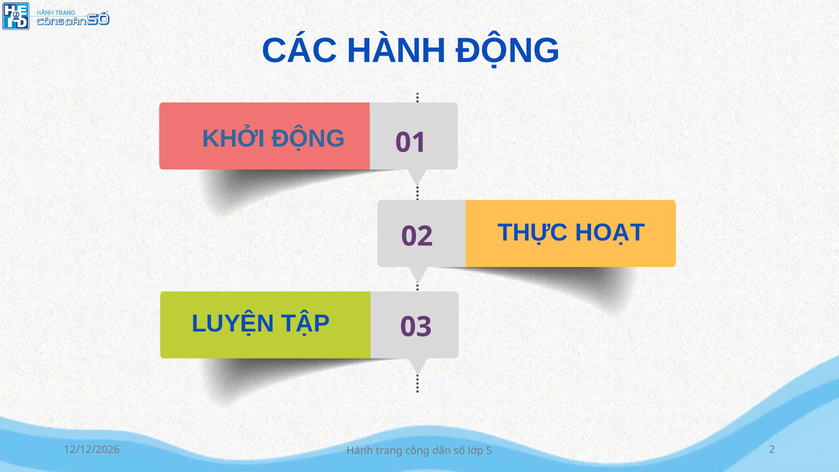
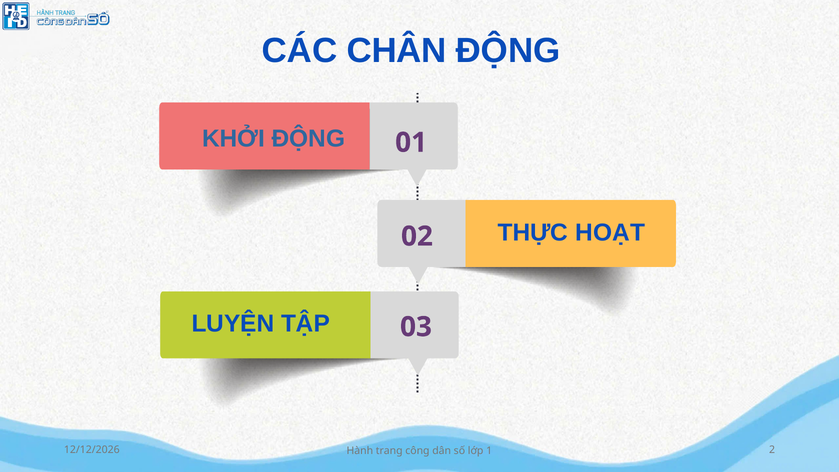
CÁC HÀNH: HÀNH -> CHÂN (397, 51)
5: 5 -> 1 (489, 451)
